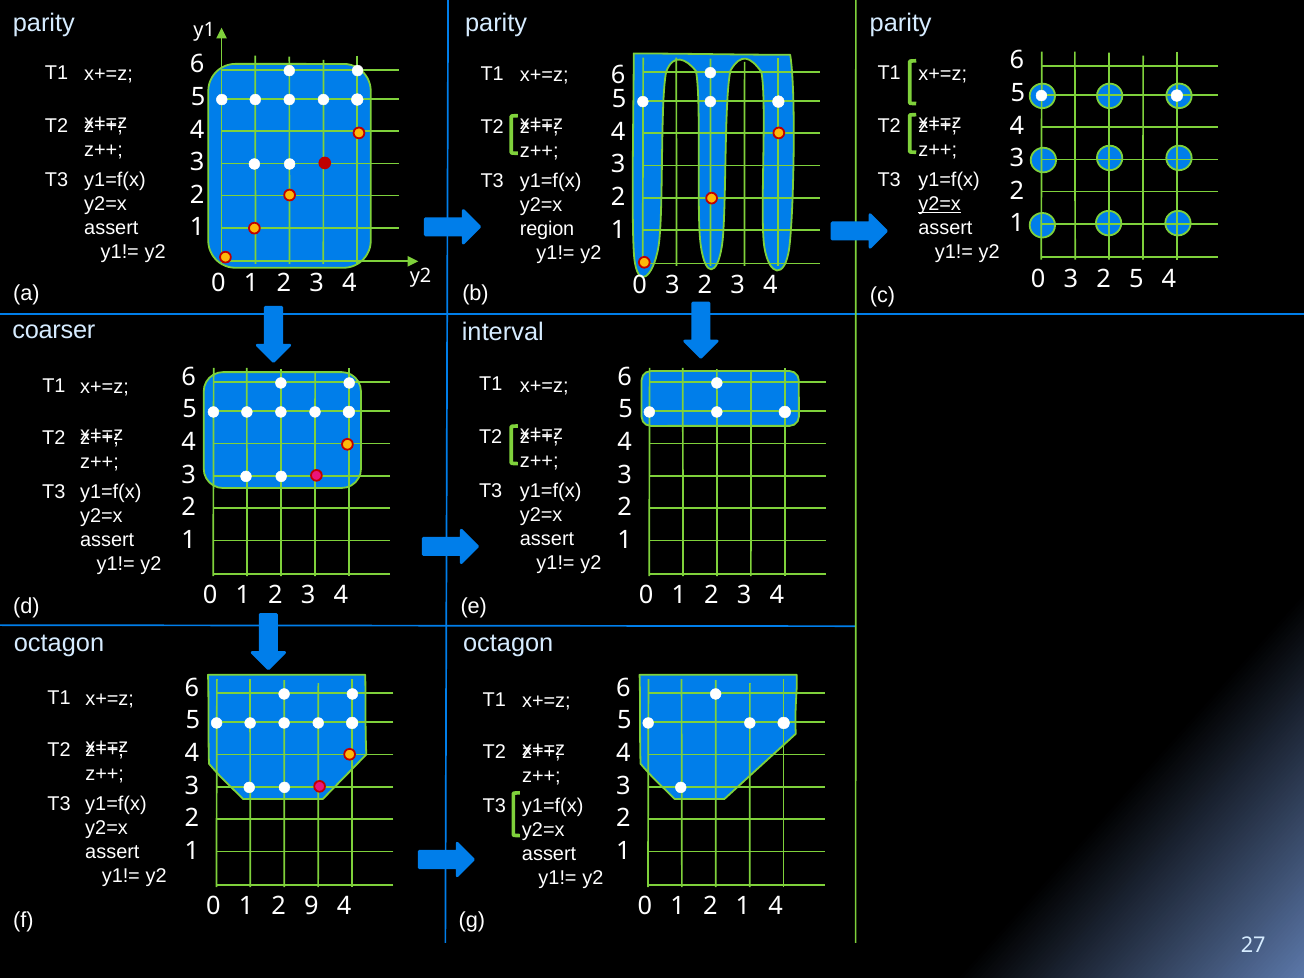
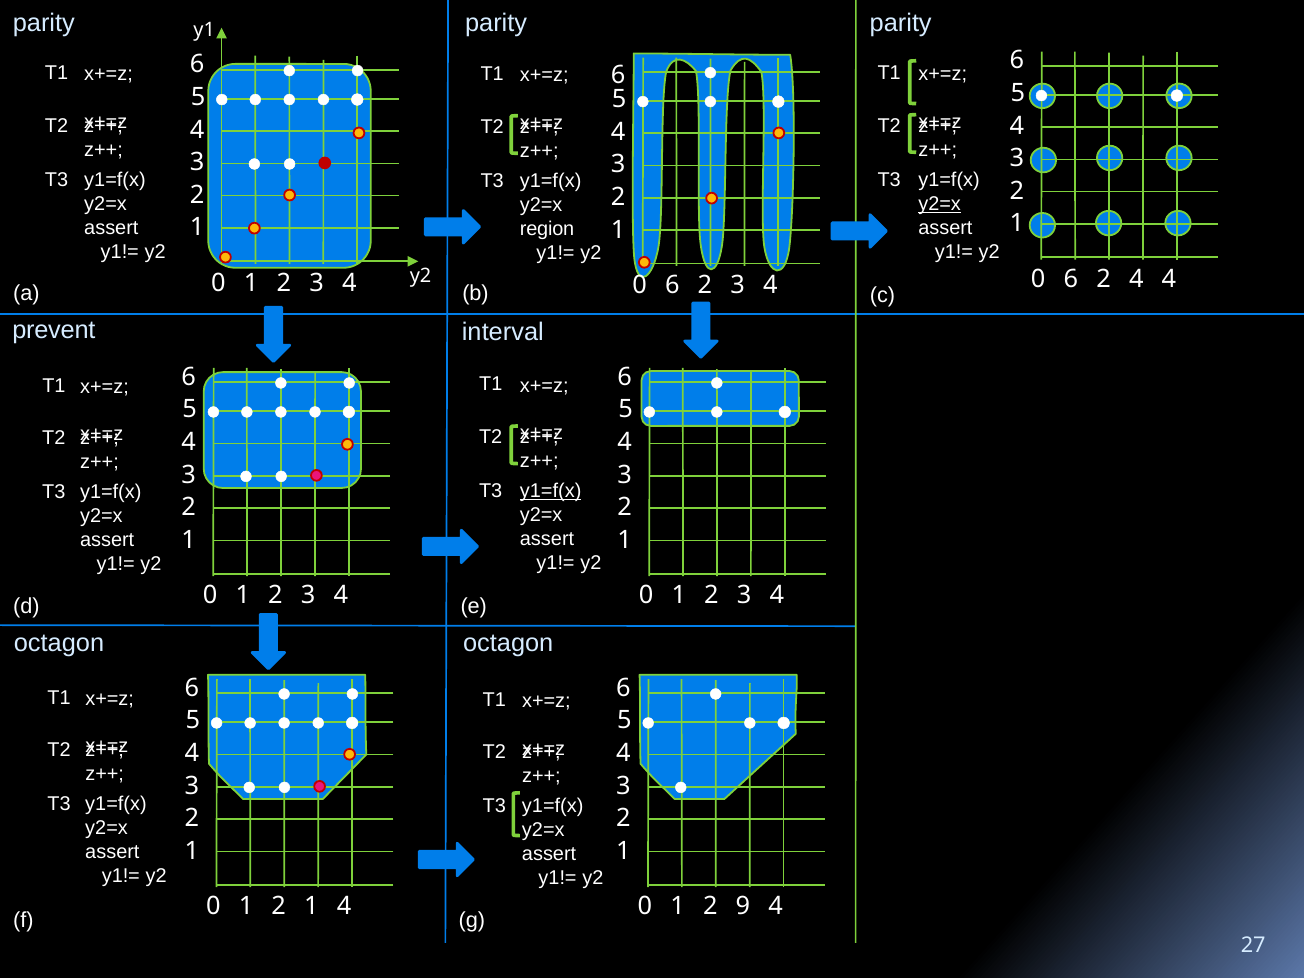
3: 3 -> 6 (1071, 279)
2 5: 5 -> 4 (1136, 279)
3: 3 -> 6 (672, 285)
coarser: coarser -> prevent (54, 331)
y1=f(x underline: none -> present (551, 491)
2 9: 9 -> 1 (311, 906)
2 1: 1 -> 9 (743, 906)
